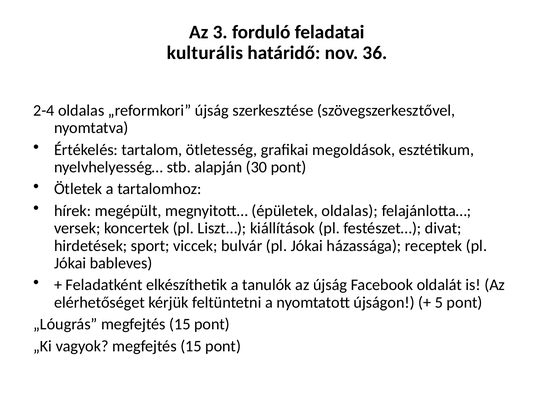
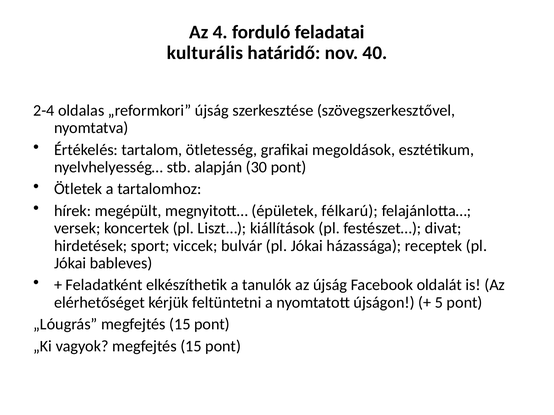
3: 3 -> 4 (220, 32)
36: 36 -> 40 (375, 53)
épületek oldalas: oldalas -> félkarú (350, 211)
